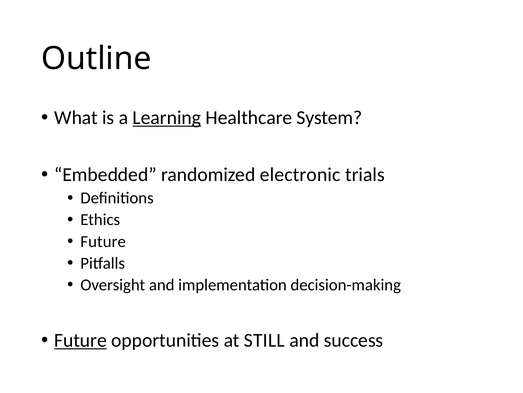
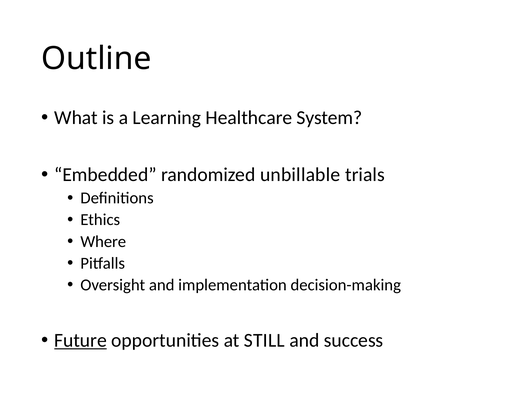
Learning underline: present -> none (167, 118)
electronic: electronic -> unbillable (300, 174)
Future: Future -> Where (103, 241)
